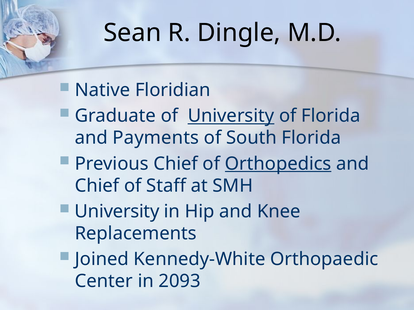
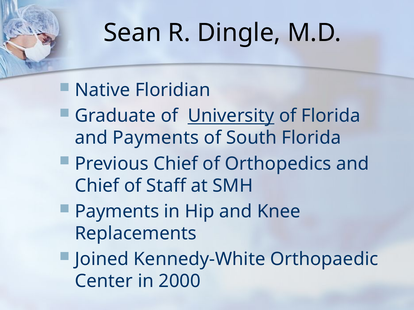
Orthopedics underline: present -> none (278, 164)
University: University -> Payments (117, 212)
2093: 2093 -> 2000 (180, 282)
